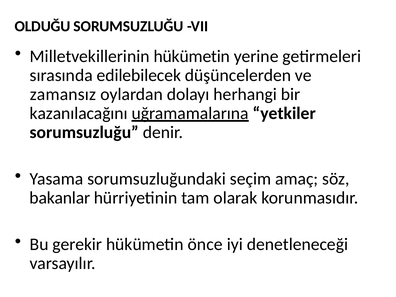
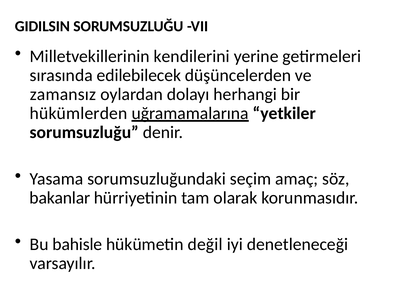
OLDUĞU: OLDUĞU -> GIDILSIN (42, 26)
Milletvekillerinin hükümetin: hükümetin -> kendilerini (192, 56)
kazanılacağını: kazanılacağını -> hükümlerden (79, 113)
gerekir: gerekir -> bahisle (77, 244)
önce: önce -> değil (205, 244)
